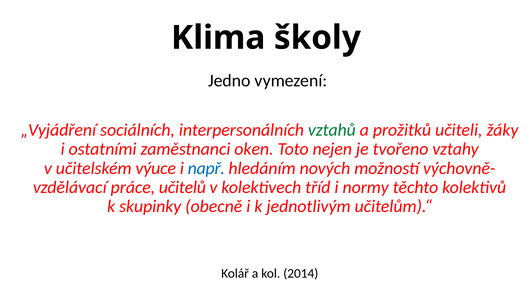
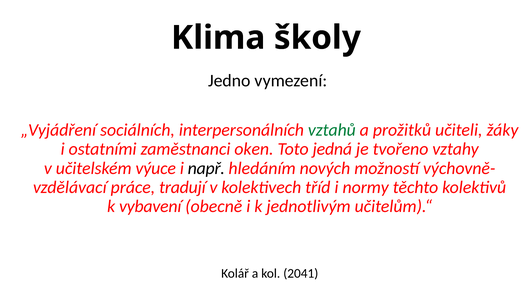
nejen: nejen -> jedná (332, 149)
např colour: blue -> black (206, 168)
učitelů: učitelů -> tradují (182, 187)
skupinky: skupinky -> vybavení (150, 207)
2014: 2014 -> 2041 (301, 274)
